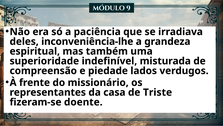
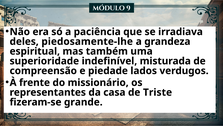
inconveniência-lhe: inconveniência-lhe -> piedosamente-lhe (87, 41)
doente: doente -> grande (83, 102)
